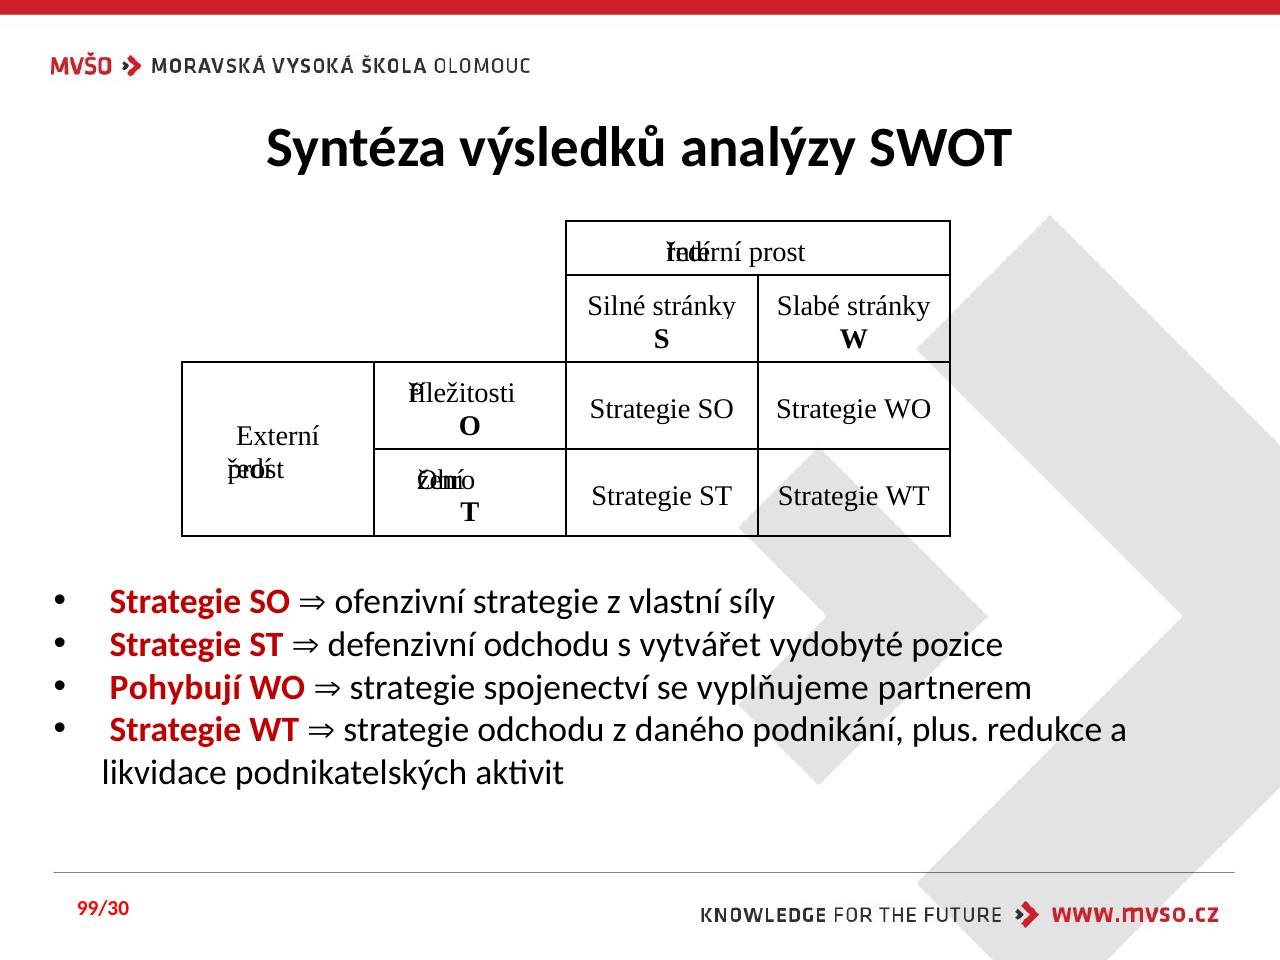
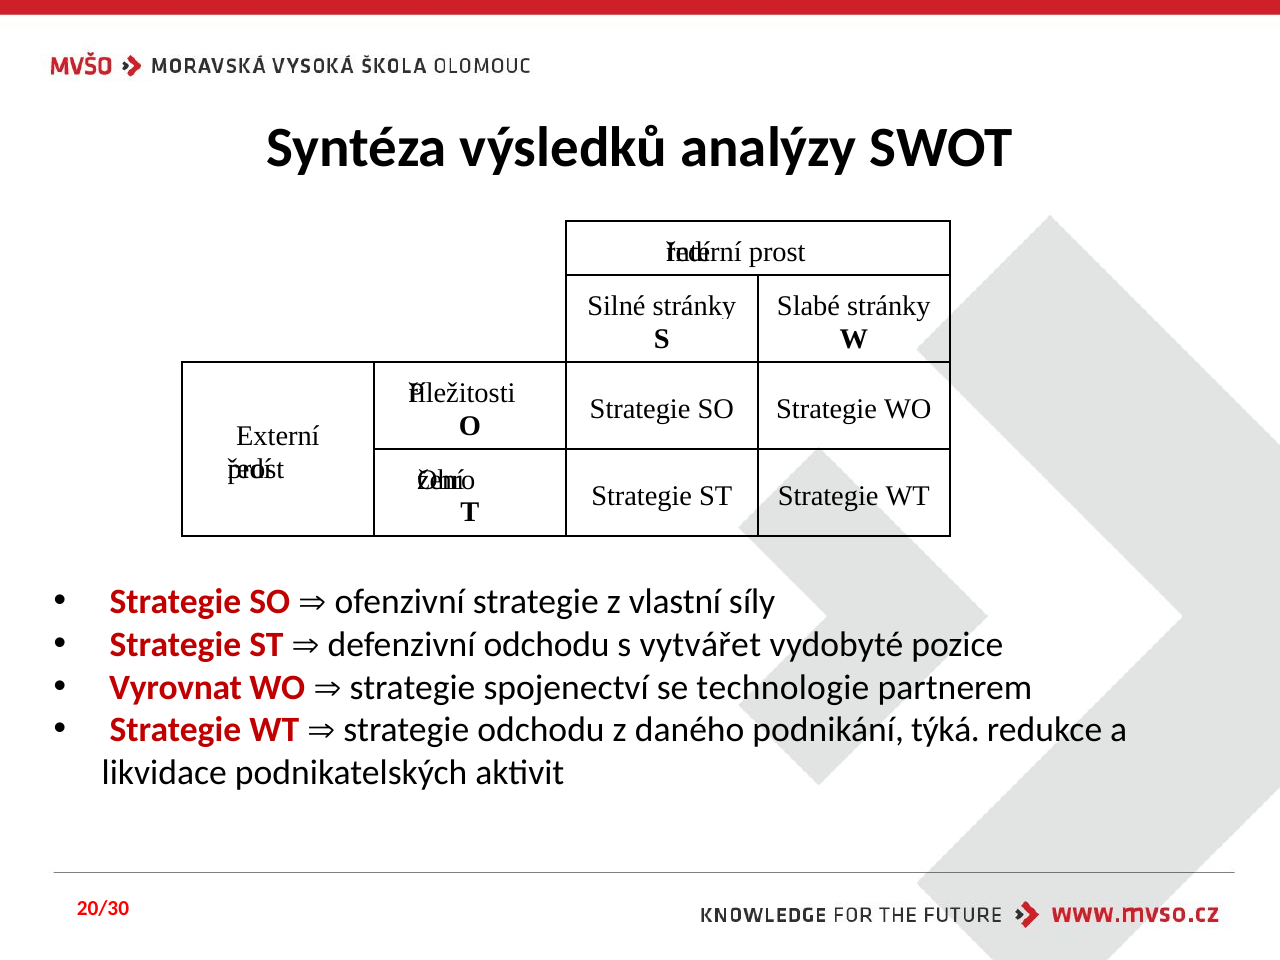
Pohybují: Pohybují -> Vyrovnat (176, 687)
vyplňujeme: vyplňujeme -> technologie (783, 687)
plus: plus -> týká (946, 730)
99/30: 99/30 -> 20/30 (103, 908)
